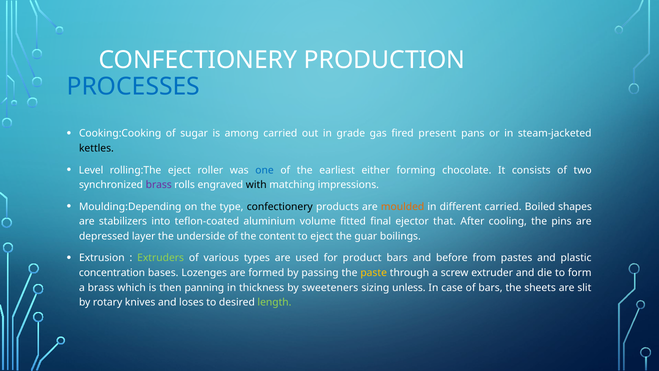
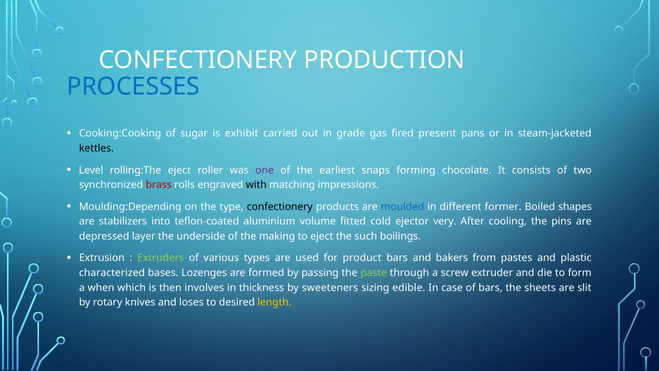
among: among -> exhibit (242, 133)
one colour: blue -> purple (265, 170)
either: either -> snaps (376, 170)
brass colour: purple -> red (159, 185)
moulded colour: orange -> blue (403, 206)
different carried: carried -> former (503, 206)
final: final -> cold (381, 221)
that: that -> very (445, 221)
content: content -> making (277, 236)
guar: guar -> such (366, 236)
before: before -> bakers (452, 258)
concentration: concentration -> characterized (112, 273)
paste colour: yellow -> light green (374, 273)
a brass: brass -> when (101, 287)
panning: panning -> involves (204, 287)
unless: unless -> edible (409, 287)
length colour: light green -> yellow (274, 302)
